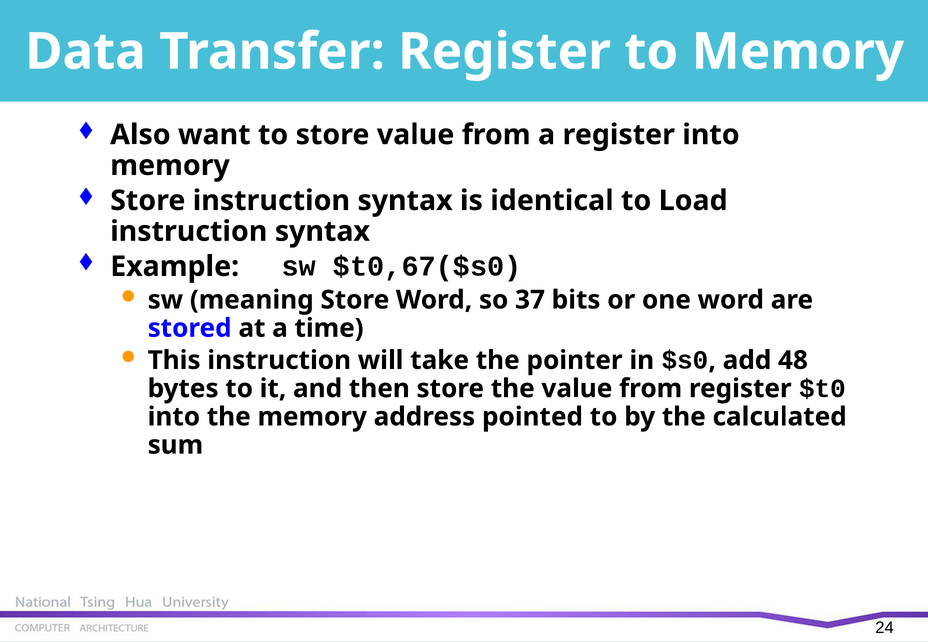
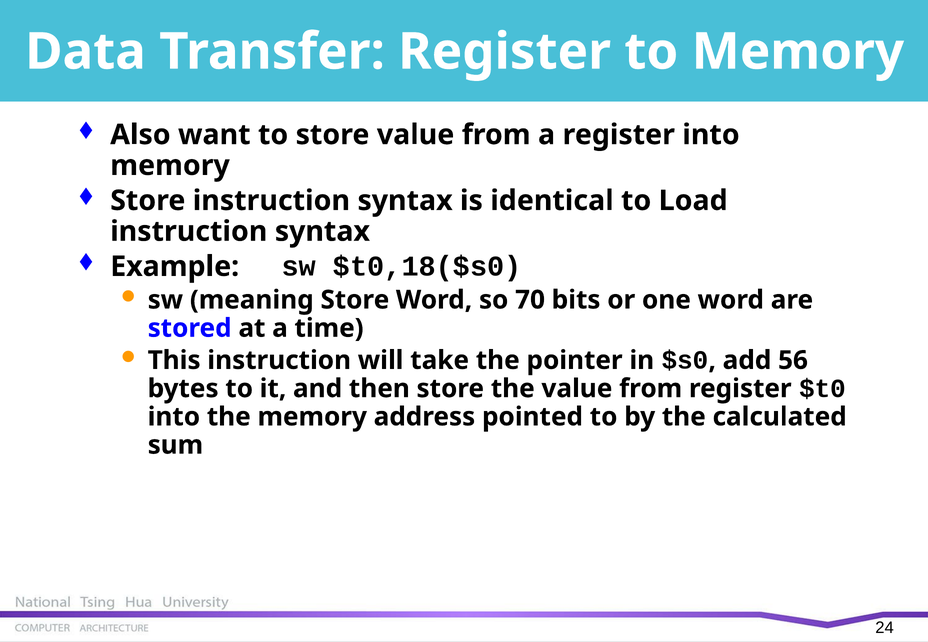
$t0,67($s0: $t0,67($s0 -> $t0,18($s0 (427, 267)
37: 37 -> 70 (530, 300)
48: 48 -> 56 (793, 361)
